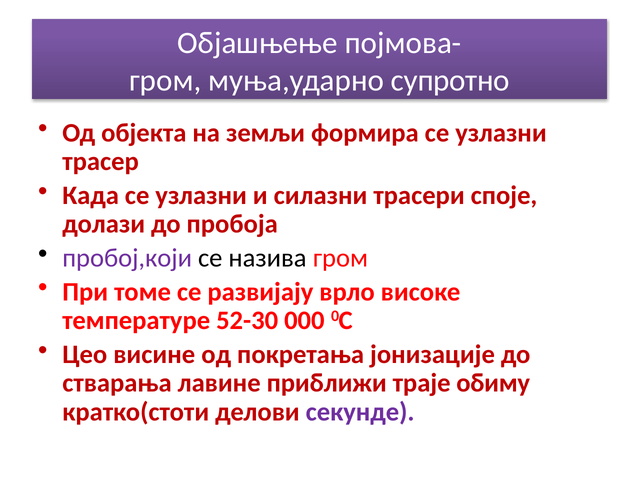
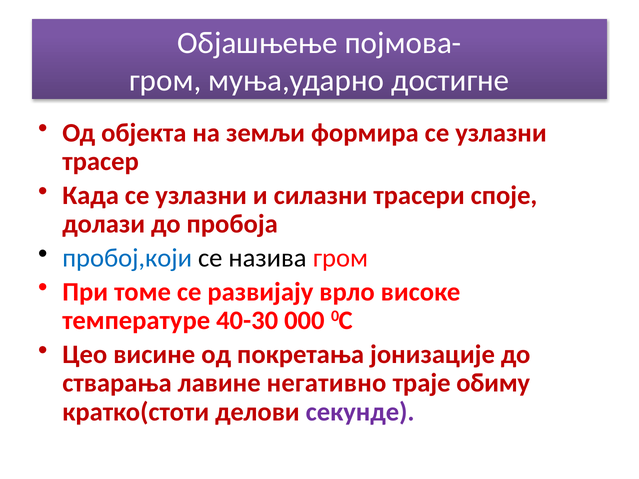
супротно: супротно -> достигне (450, 80)
пробој,који colour: purple -> blue (127, 258)
52-30: 52-30 -> 40-30 (247, 321)
приближи: приближи -> негативно (327, 383)
